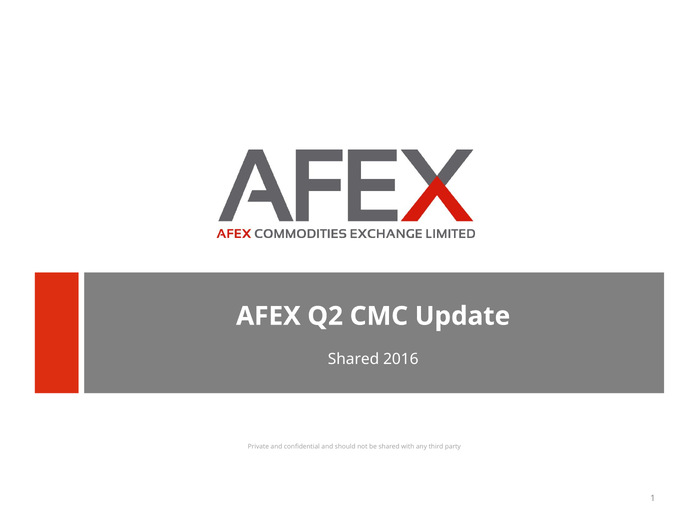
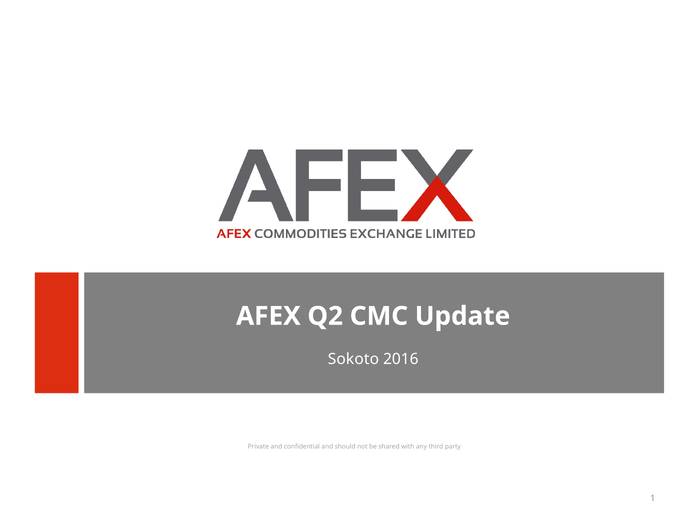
Shared: Shared -> Sokoto (353, 359)
